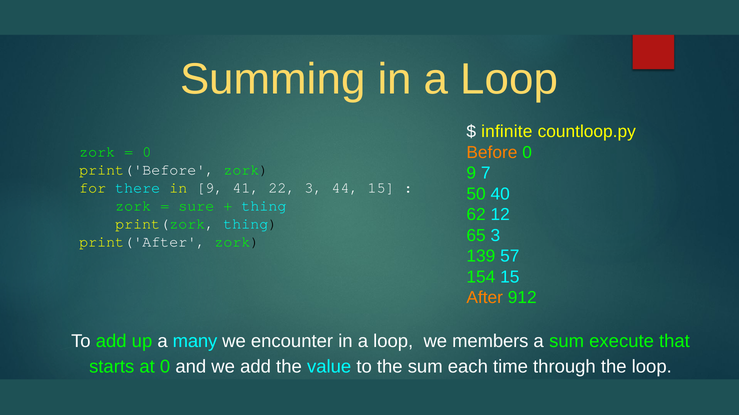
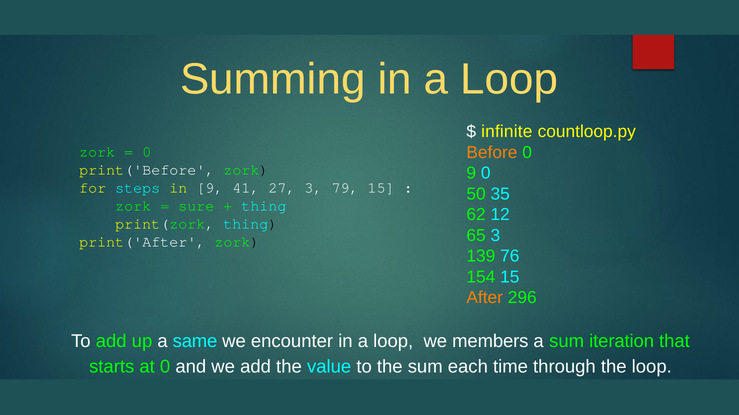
9 7: 7 -> 0 (486, 173)
there: there -> steps (138, 188)
22: 22 -> 27 (282, 188)
44: 44 -> 79 (345, 188)
40: 40 -> 35 (500, 194)
57: 57 -> 76 (510, 257)
912: 912 -> 296 (522, 298)
many: many -> same (195, 342)
execute: execute -> iteration (622, 342)
